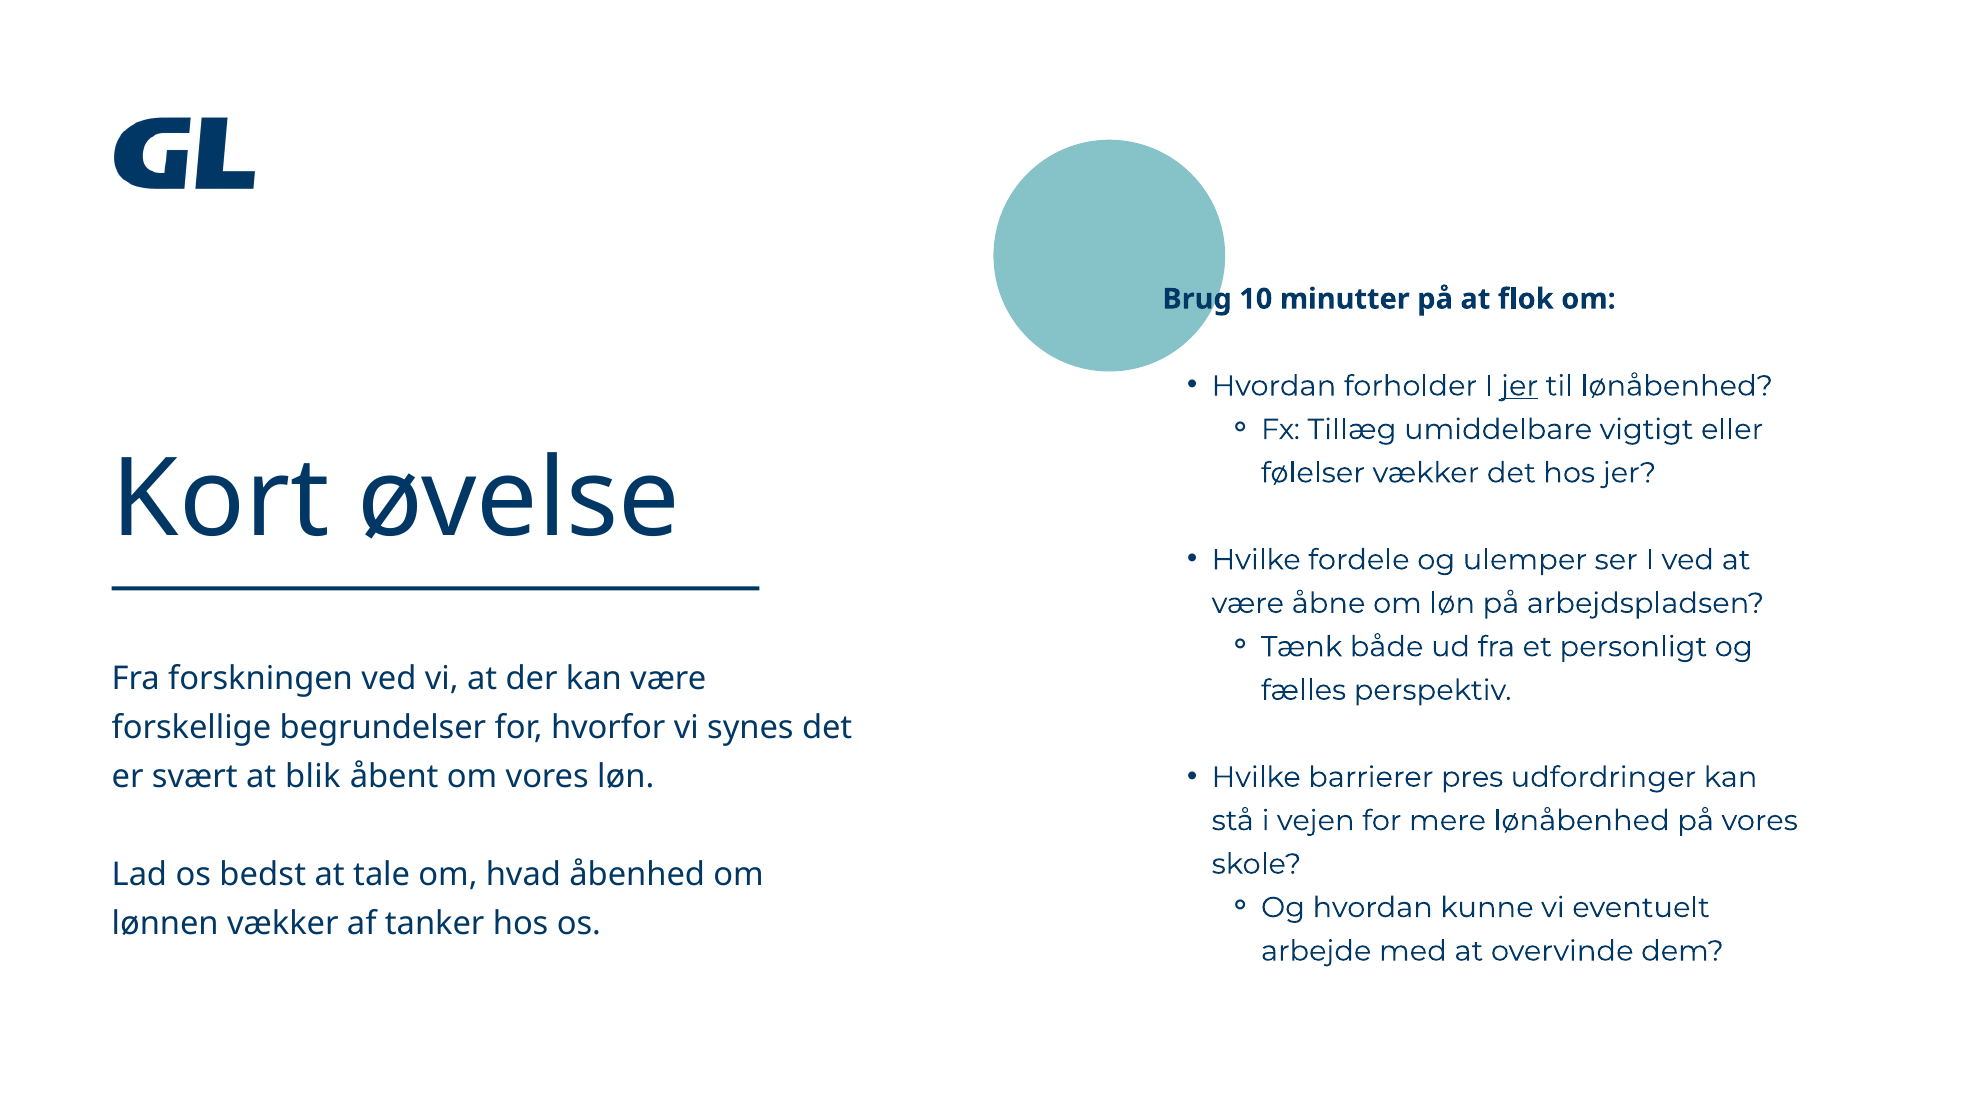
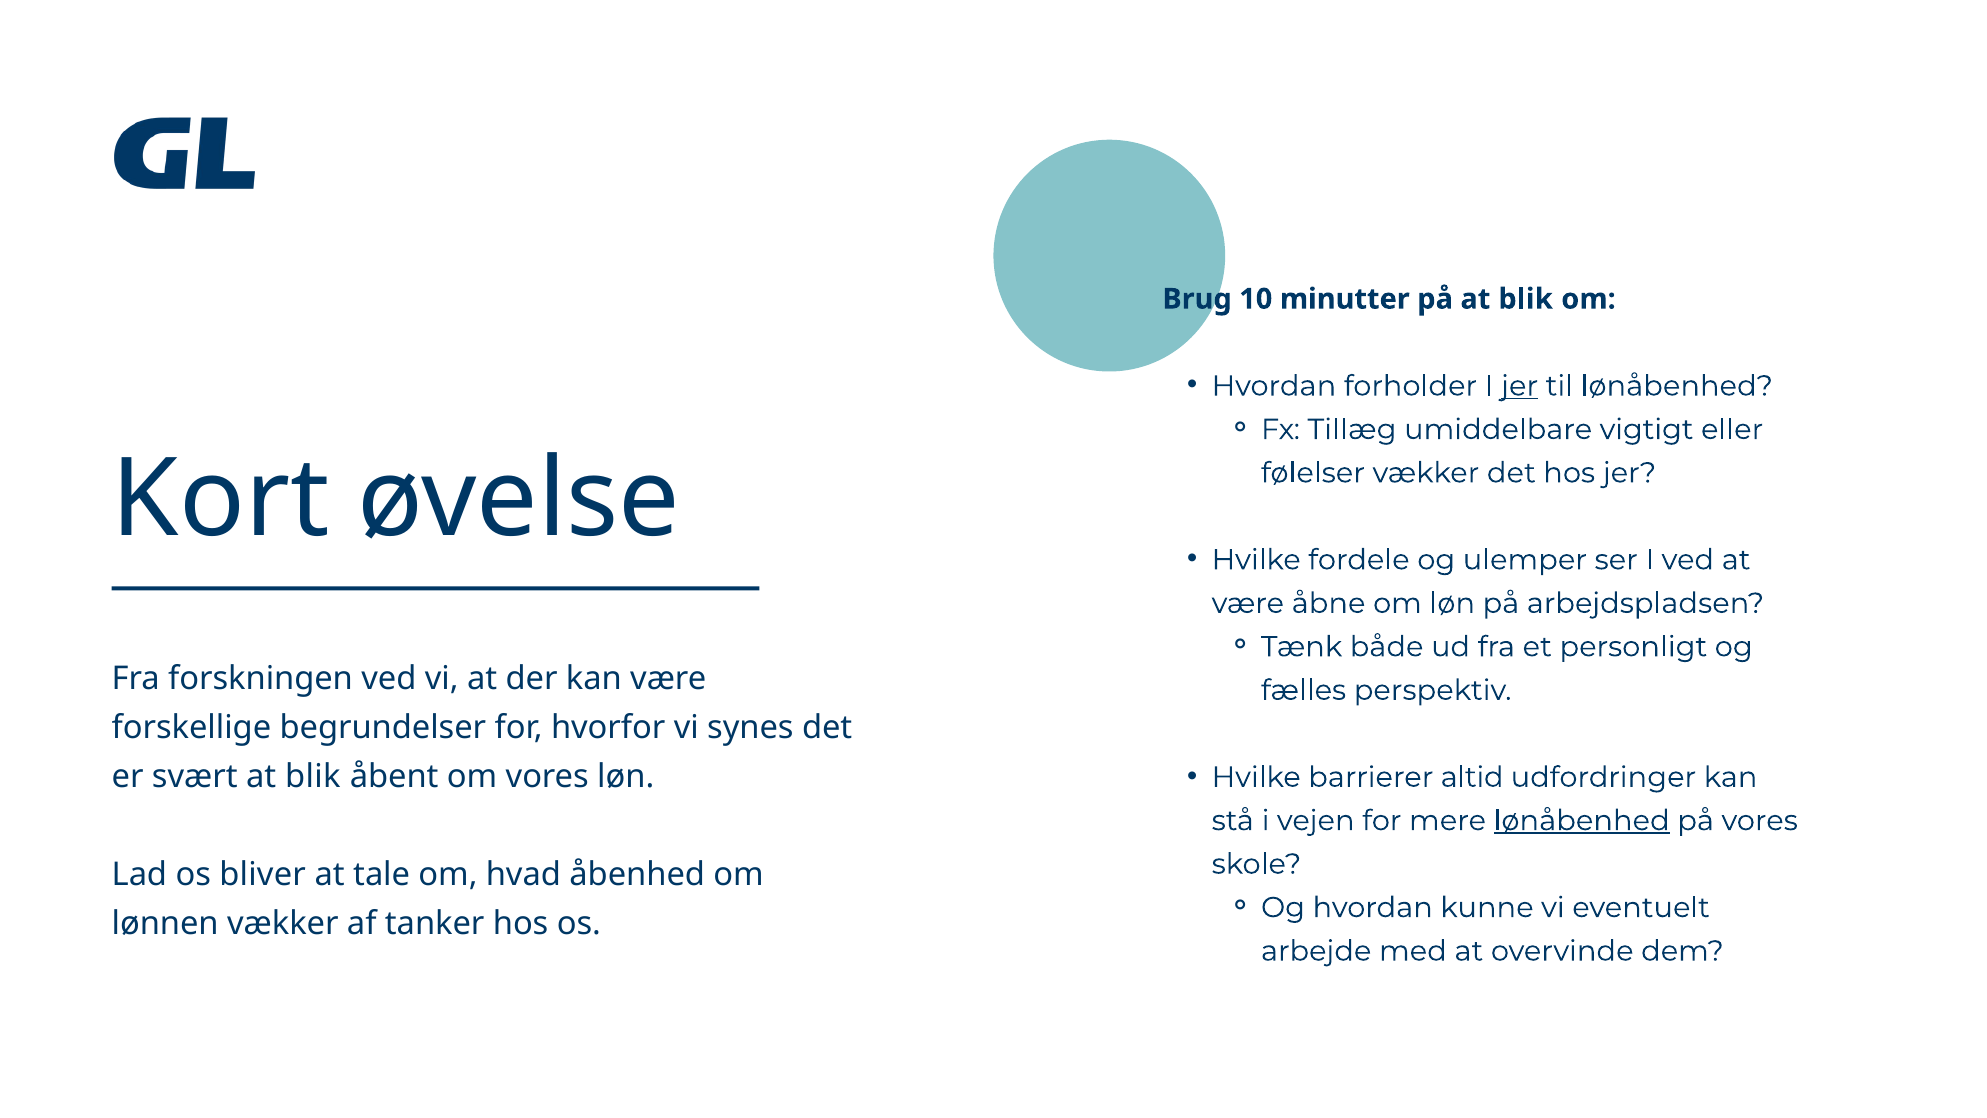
på at flok: flok -> blik (1526, 299)
pres: pres -> altid (1472, 777)
lønåbenhed underline: none -> present (1582, 820)
bedst: bedst -> bliver (263, 875)
